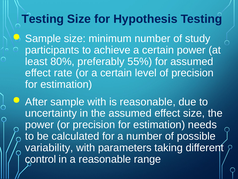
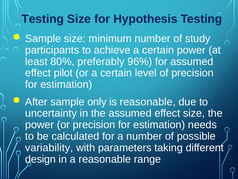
55%: 55% -> 96% (140, 61)
rate: rate -> pilot (63, 73)
sample with: with -> only (97, 102)
control: control -> design (40, 159)
